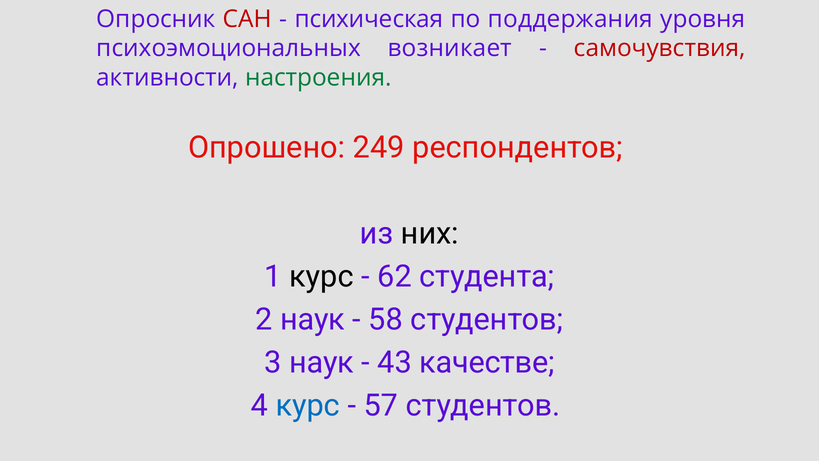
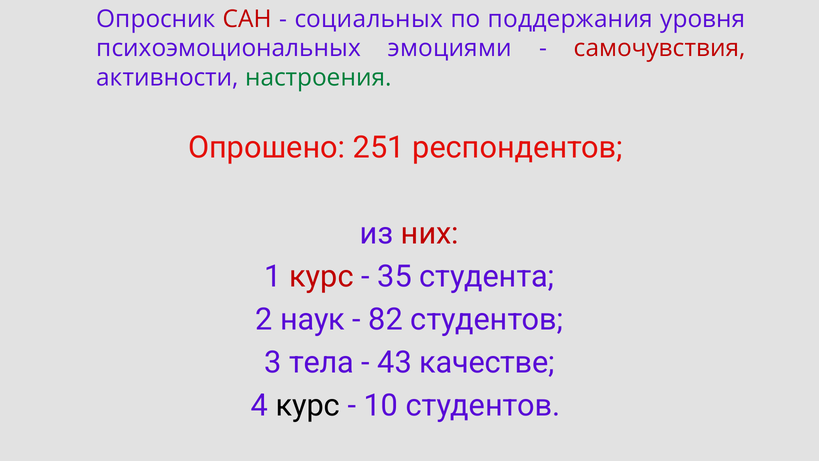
психическая: психическая -> социальных (369, 19)
возникает: возникает -> эмоциями (450, 48)
249: 249 -> 251 (379, 148)
них colour: black -> red (430, 234)
курс colour: black -> red (321, 277)
62: 62 -> 35 (395, 277)
58: 58 -> 82 (386, 320)
3 наук: наук -> тела (322, 363)
курс colour: blue -> black (308, 406)
57: 57 -> 10 (381, 406)
